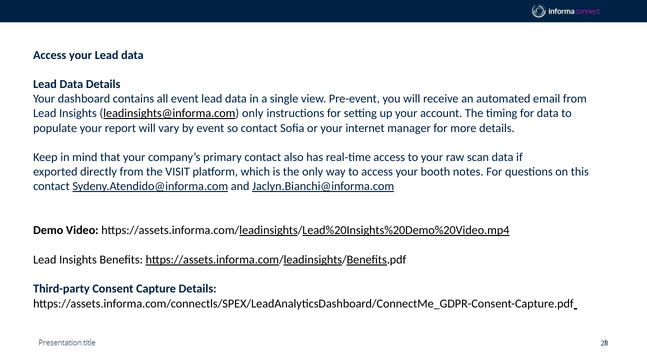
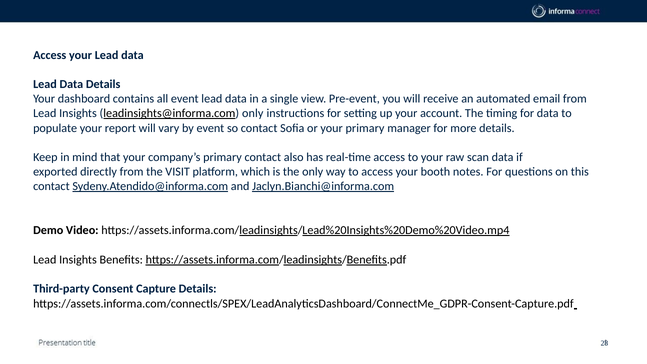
your internet: internet -> primary (365, 128)
